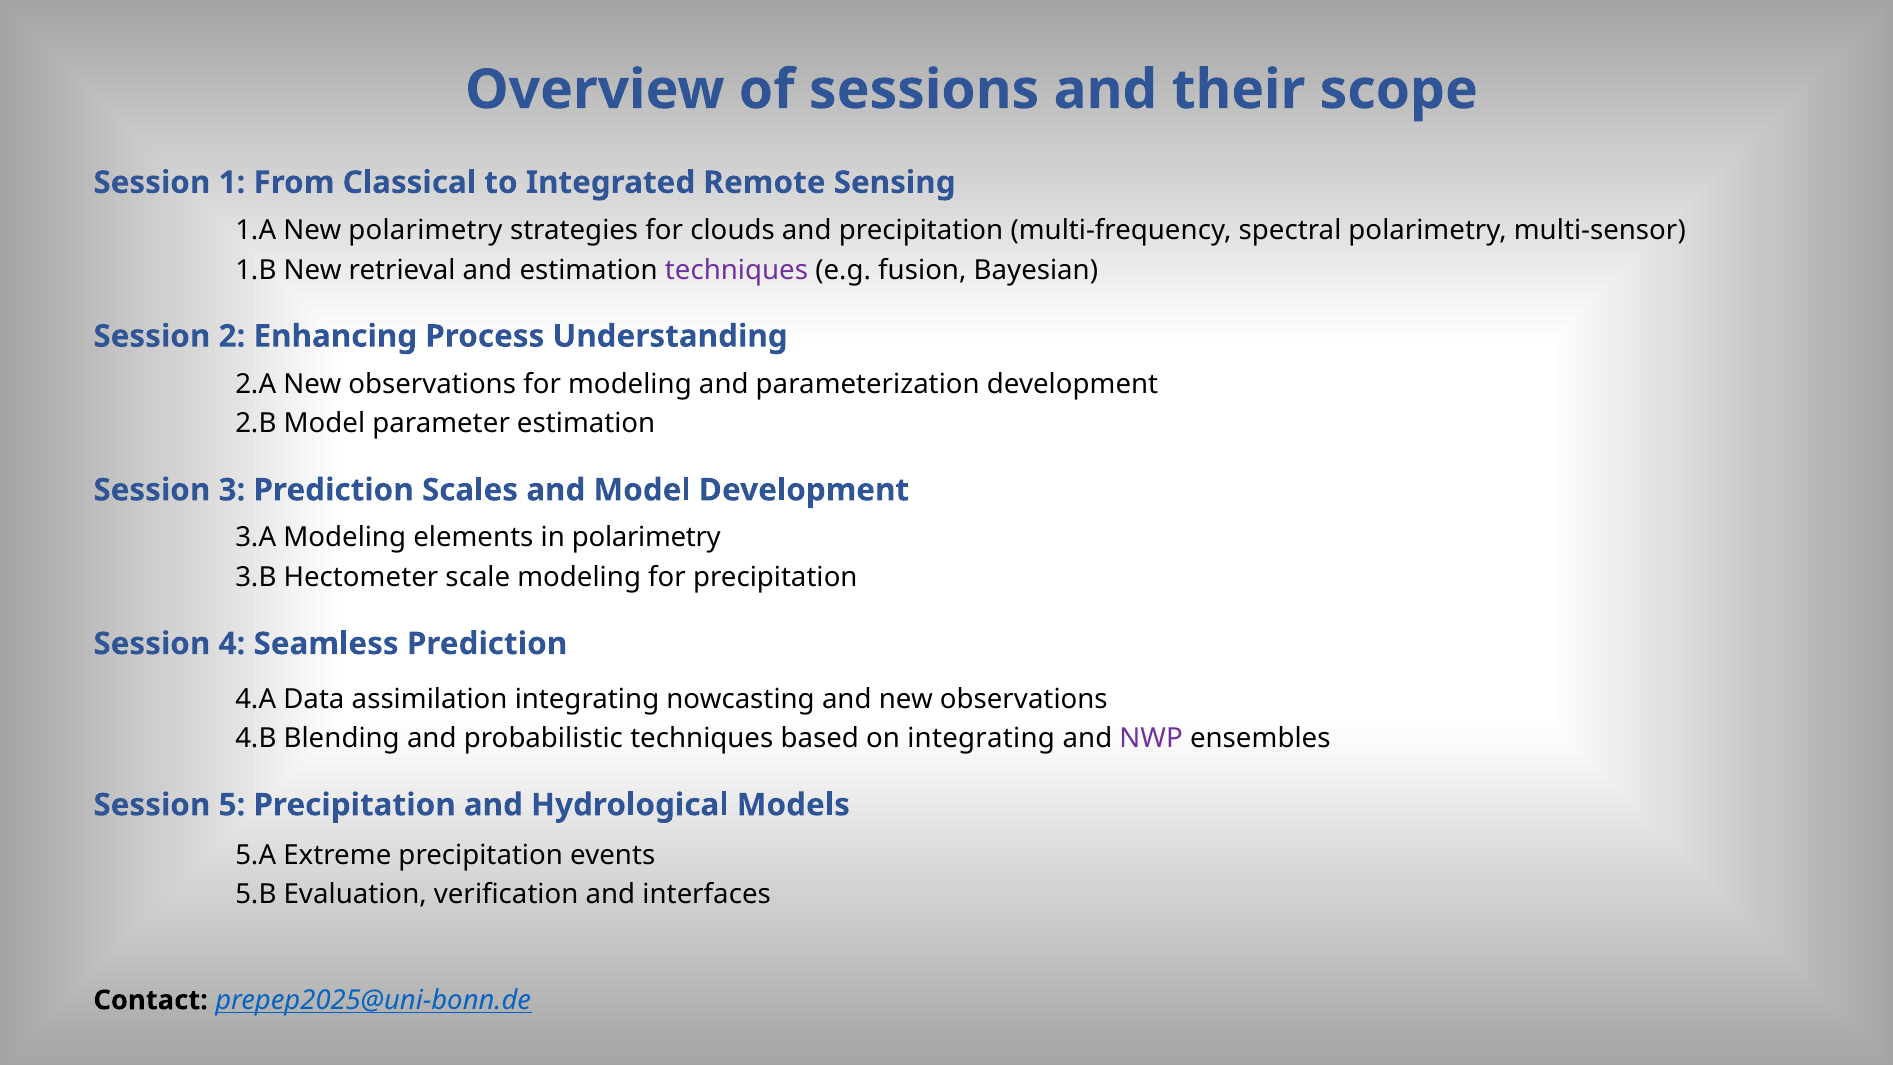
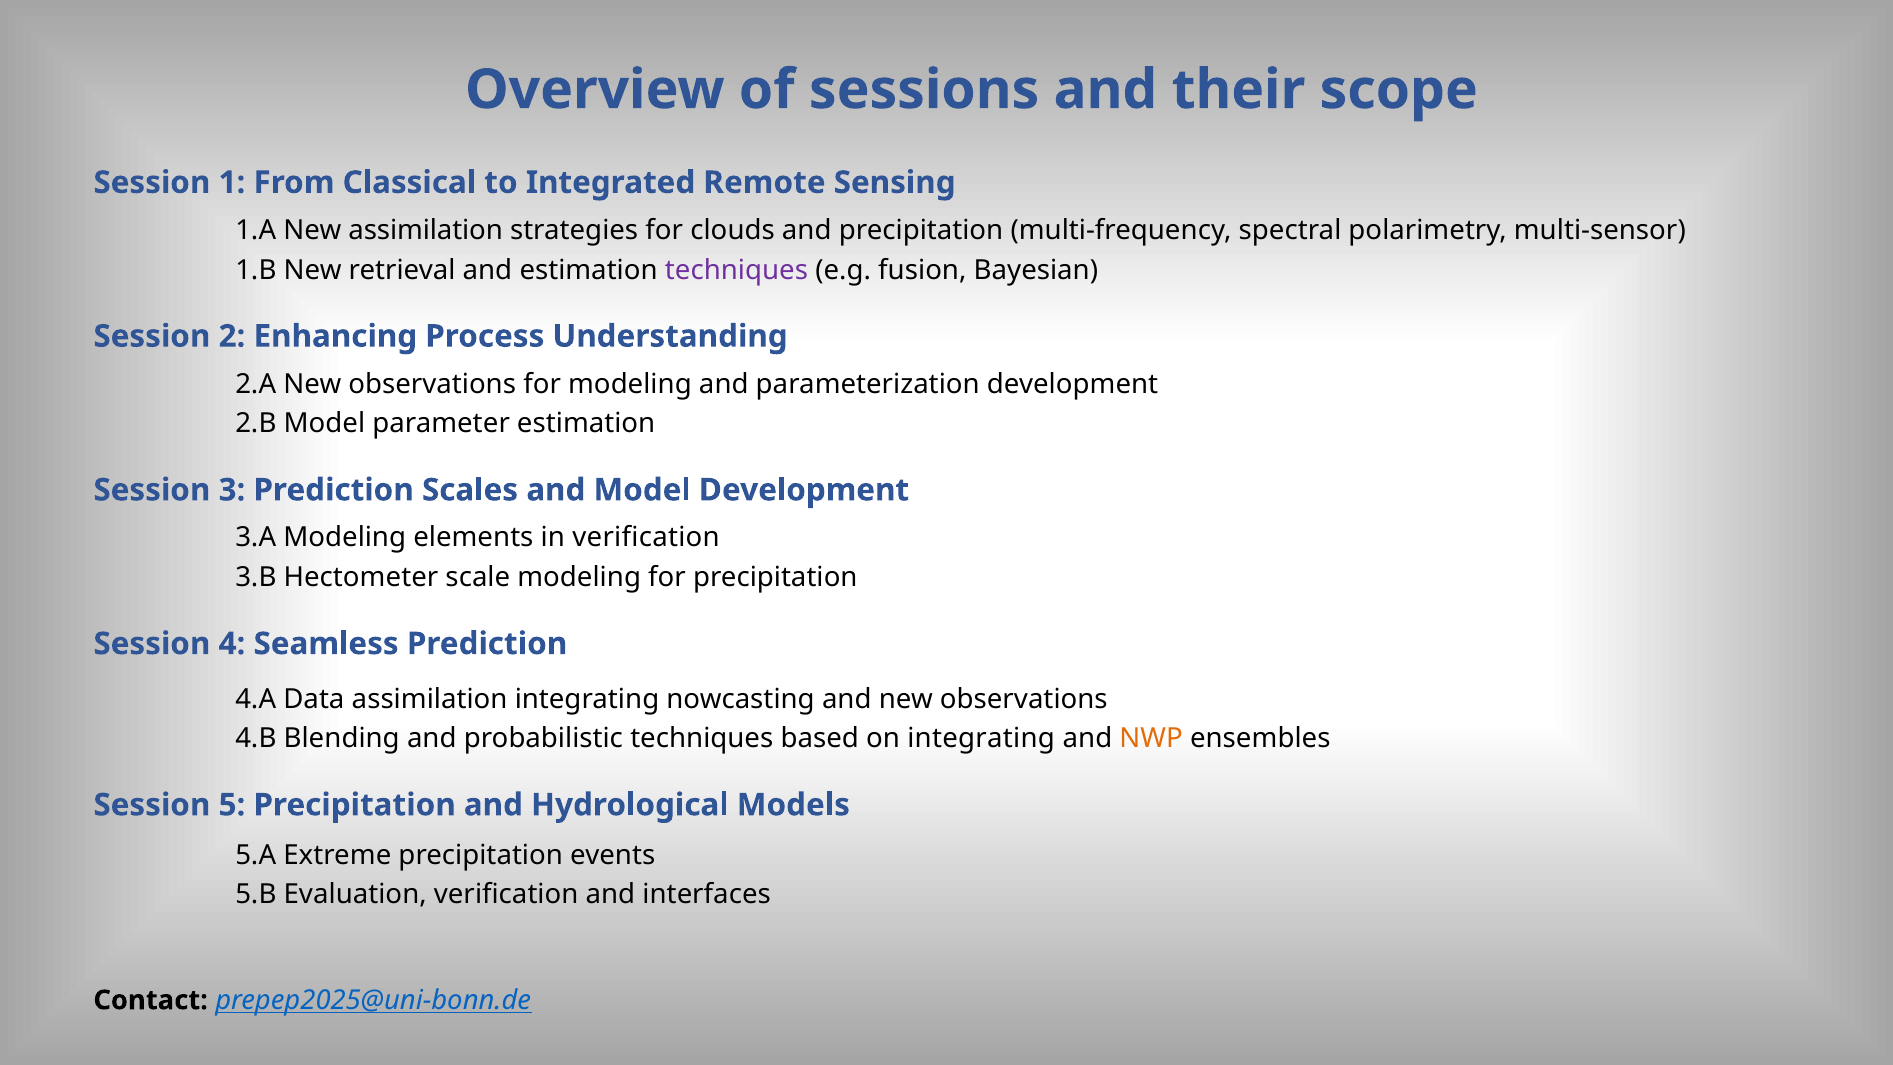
New polarimetry: polarimetry -> assimilation (426, 230)
in polarimetry: polarimetry -> verification (646, 538)
NWP colour: purple -> orange (1151, 739)
